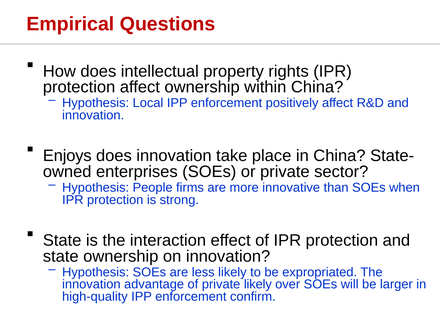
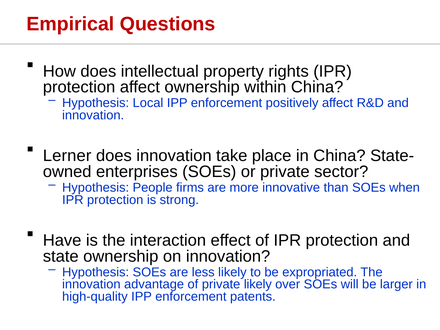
Enjoys: Enjoys -> Lerner (67, 156)
State: State -> Have (62, 240)
confirm: confirm -> patents (253, 297)
